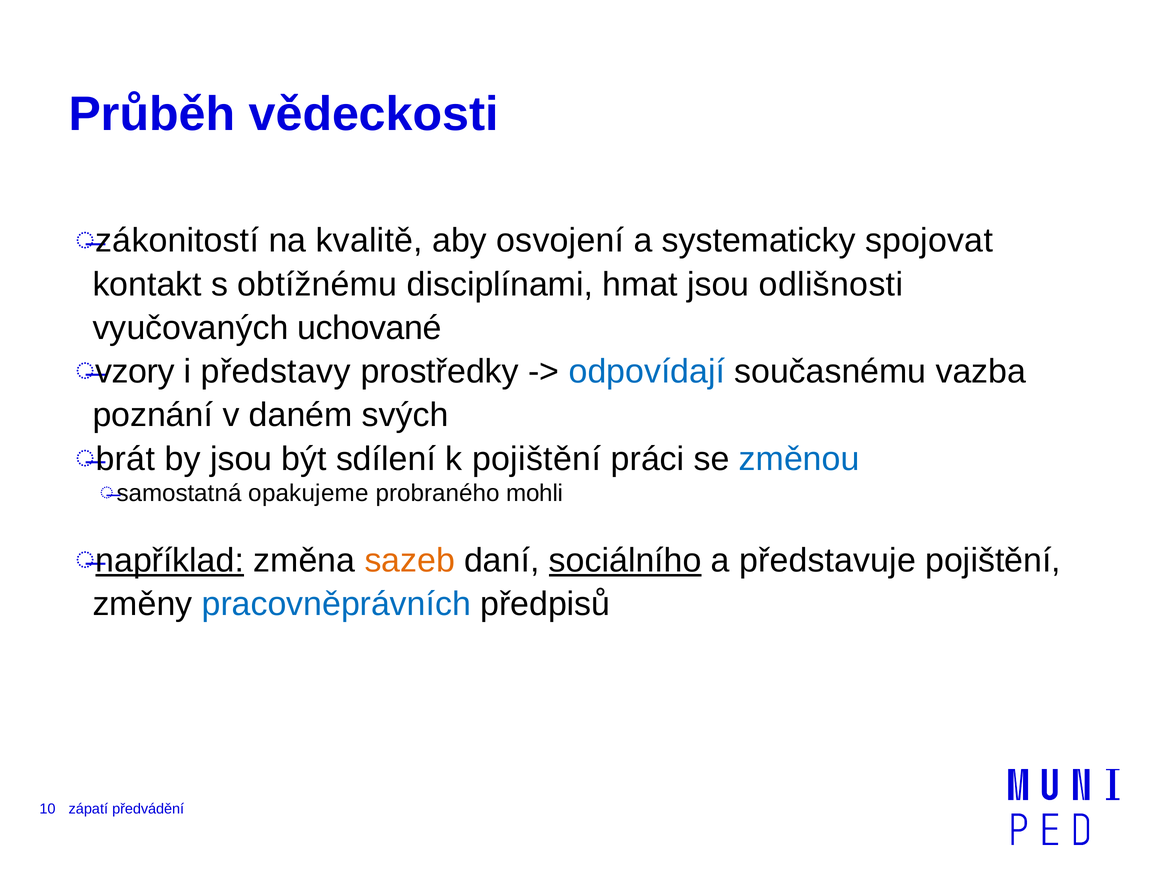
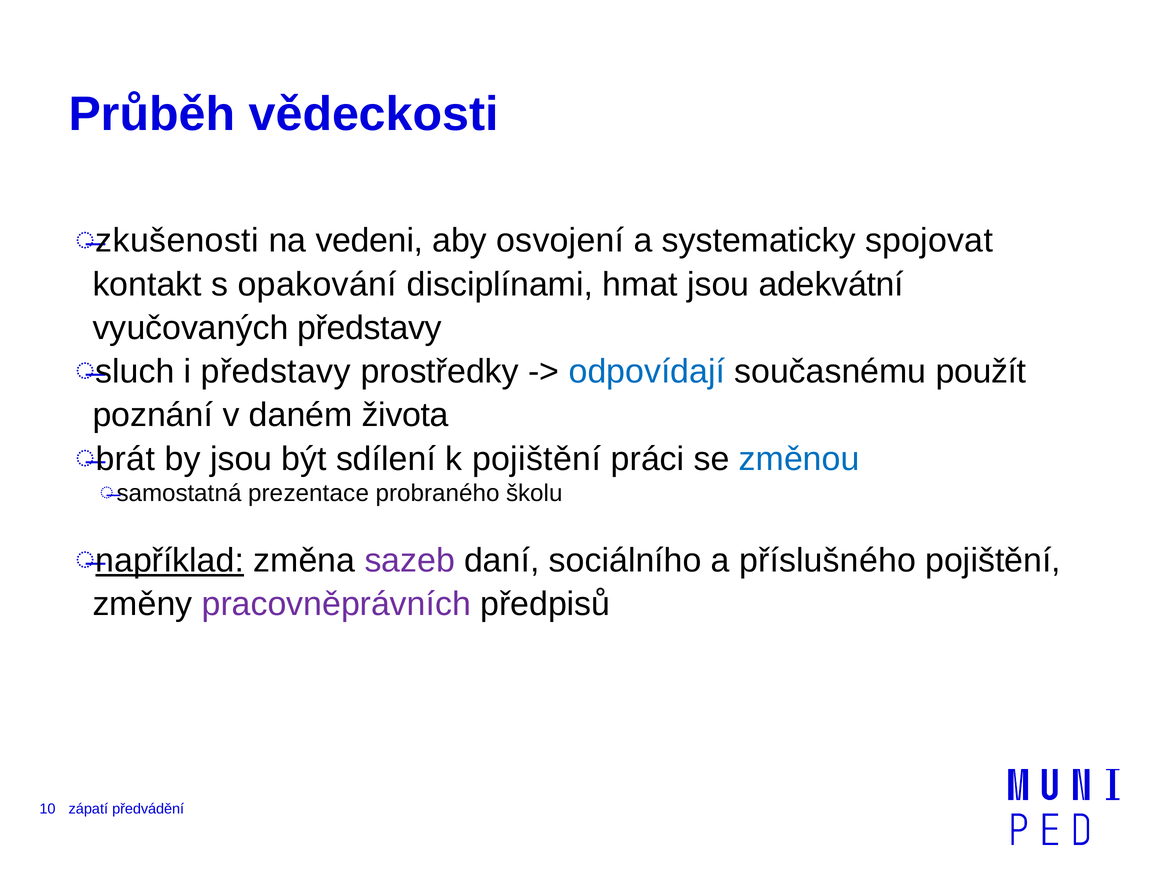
zákonitostí: zákonitostí -> zkušenosti (177, 241)
kvalitě: kvalitě -> vedeni (369, 241)
obtížnému: obtížnému -> opakování (317, 284)
odlišnosti: odlišnosti -> adekvátní (831, 284)
vyučovaných uchované: uchované -> představy (369, 328)
vzory: vzory -> sluch (135, 371)
vazba: vazba -> použít (981, 371)
svých: svých -> života (405, 415)
opakujeme: opakujeme -> prezentace (309, 493)
mohli: mohli -> školu (534, 493)
sazeb colour: orange -> purple (410, 560)
sociálního underline: present -> none (625, 560)
představuje: představuje -> příslušného (827, 560)
pracovněprávních colour: blue -> purple (336, 604)
